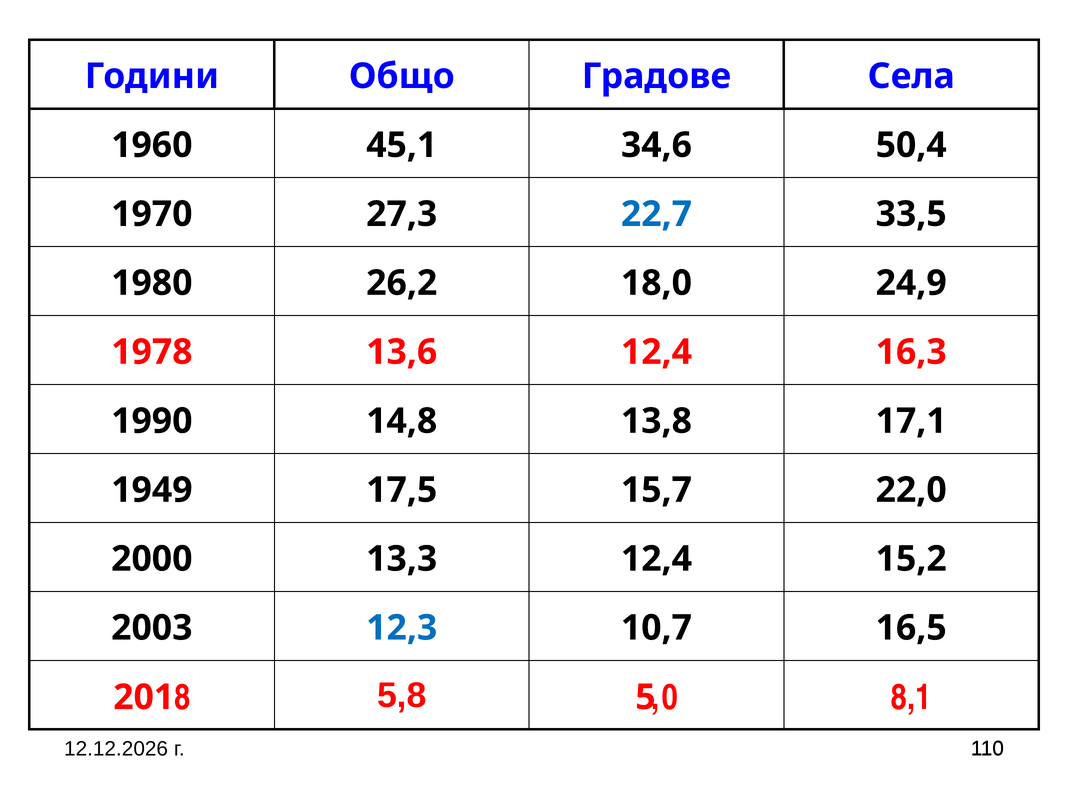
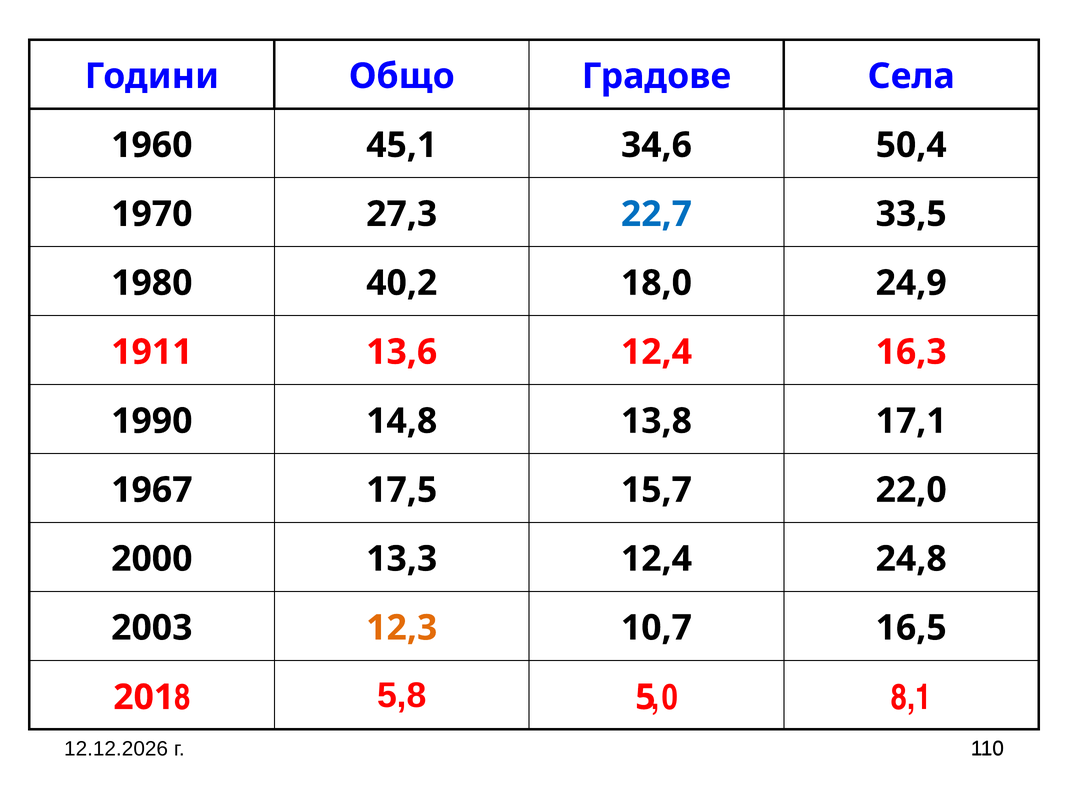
26,2: 26,2 -> 40,2 (402, 283)
1978: 1978 -> 1911 (152, 352)
1949: 1949 -> 1967 (152, 490)
15,2: 15,2 -> 24,8 (911, 559)
12,3 colour: blue -> orange (402, 628)
